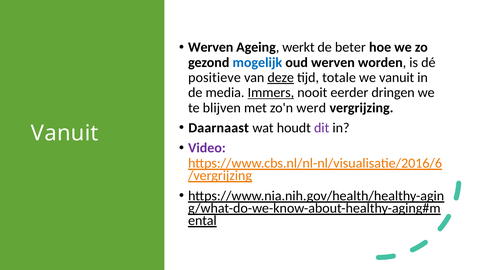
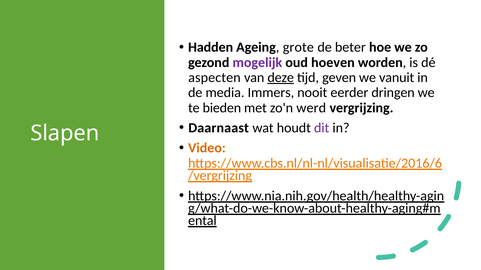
Werven: Werven -> Hadden (211, 47)
werkt: werkt -> grote (298, 47)
mogelijk colour: blue -> purple (257, 63)
oud werven: werven -> hoeven (333, 63)
positieve: positieve -> aspecten (214, 78)
totale: totale -> geven (339, 78)
Immers underline: present -> none (271, 93)
blijven: blijven -> bieden (222, 108)
Vanuit: Vanuit -> Slapen (65, 133)
Video colour: purple -> orange (207, 148)
